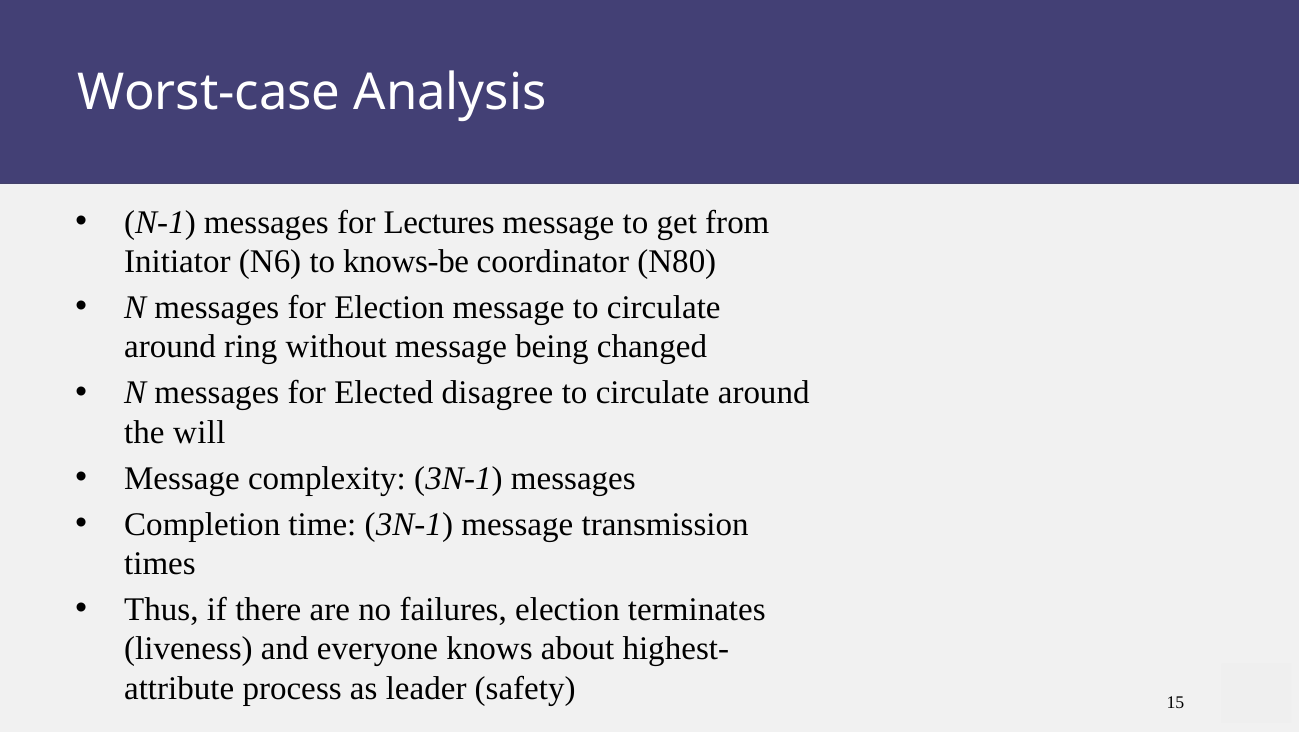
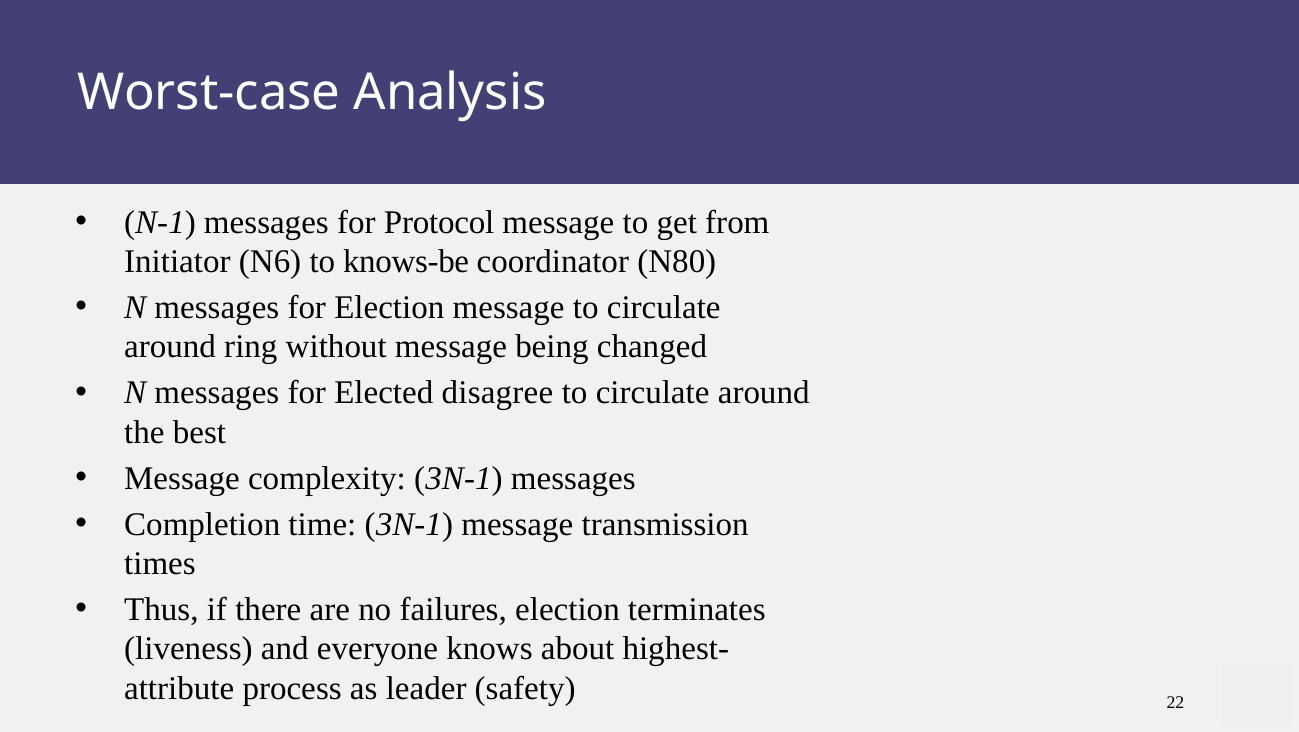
Lectures: Lectures -> Protocol (439, 222)
will: will -> best (199, 432)
15: 15 -> 22 (1175, 703)
